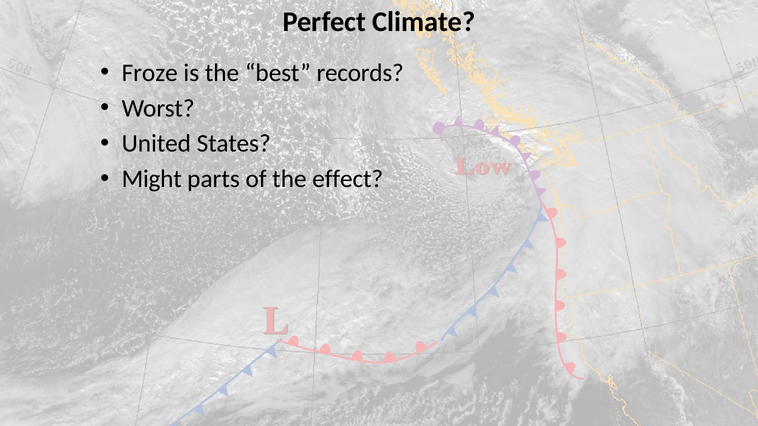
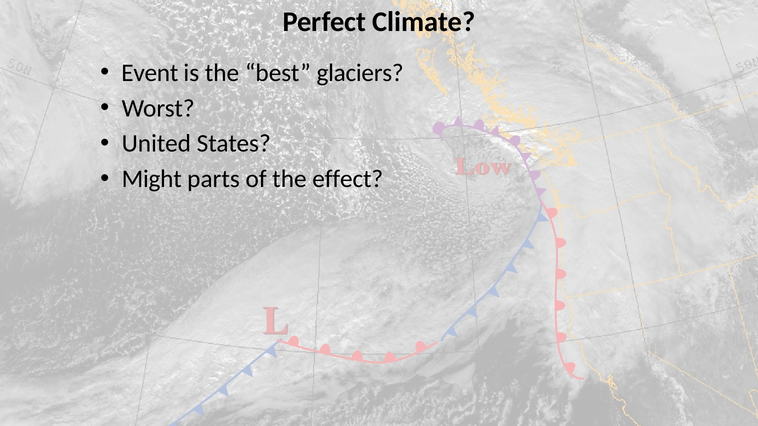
Froze: Froze -> Event (150, 73)
records: records -> glaciers (360, 73)
